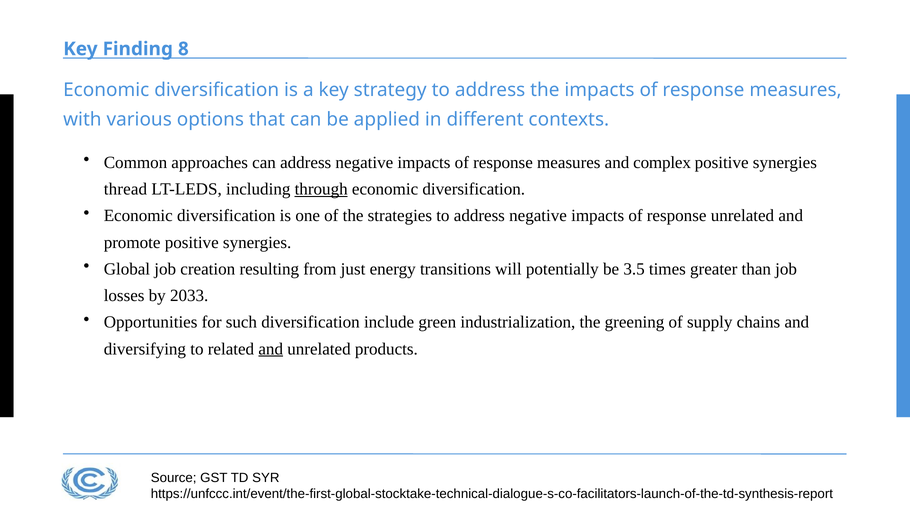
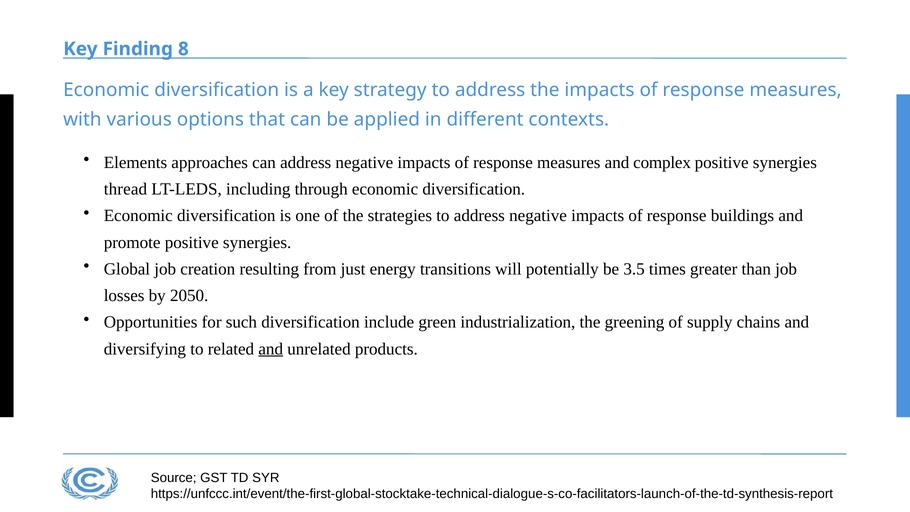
Common: Common -> Elements (135, 163)
through underline: present -> none (321, 189)
response unrelated: unrelated -> buildings (742, 216)
2033: 2033 -> 2050 (189, 296)
